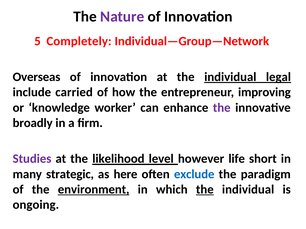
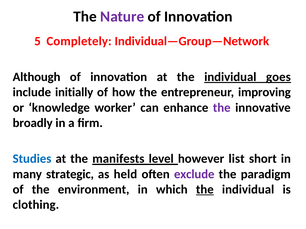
Overseas: Overseas -> Although (37, 77)
legal: legal -> goes (278, 77)
carried: carried -> initially (74, 92)
Studies colour: purple -> blue (32, 159)
likelihood: likelihood -> manifests (118, 159)
life: life -> list (237, 159)
here: here -> held (125, 174)
exclude colour: blue -> purple (194, 174)
environment underline: present -> none (94, 190)
ongoing: ongoing -> clothing (36, 205)
